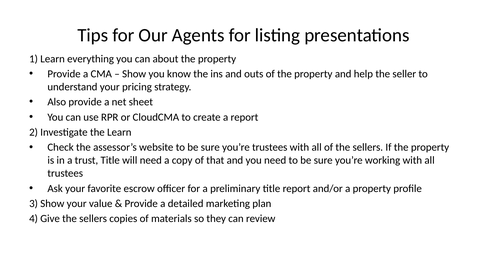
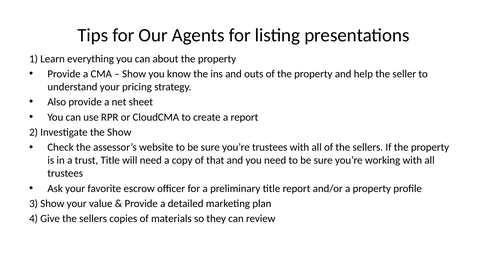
the Learn: Learn -> Show (119, 132)
